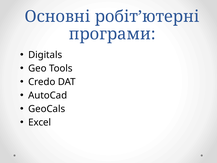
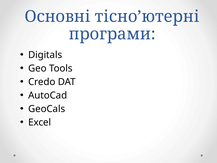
робіт’ютерні: робіт’ютерні -> тісно’ютерні (147, 17)
